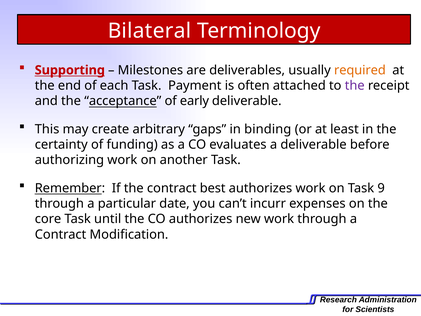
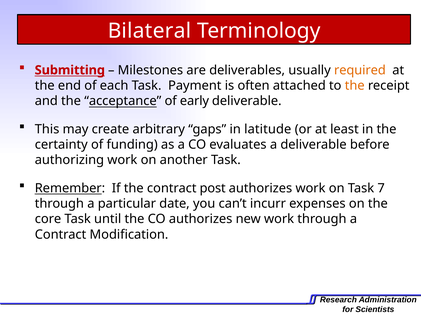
Supporting: Supporting -> Submitting (70, 70)
the colour: purple -> orange (355, 86)
binding: binding -> latitude (268, 129)
best: best -> post (213, 188)
9: 9 -> 7 (381, 188)
